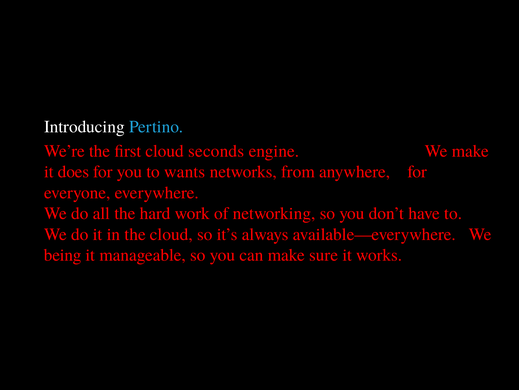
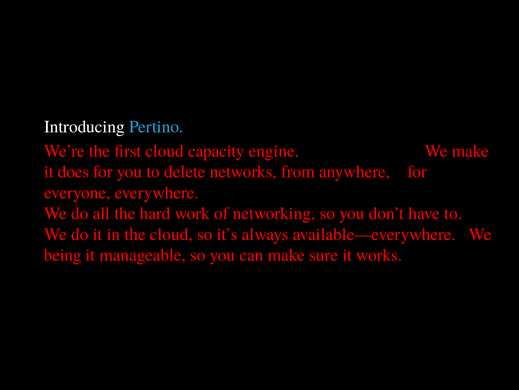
seconds: seconds -> capacity (216, 151)
wants: wants -> delete (185, 172)
